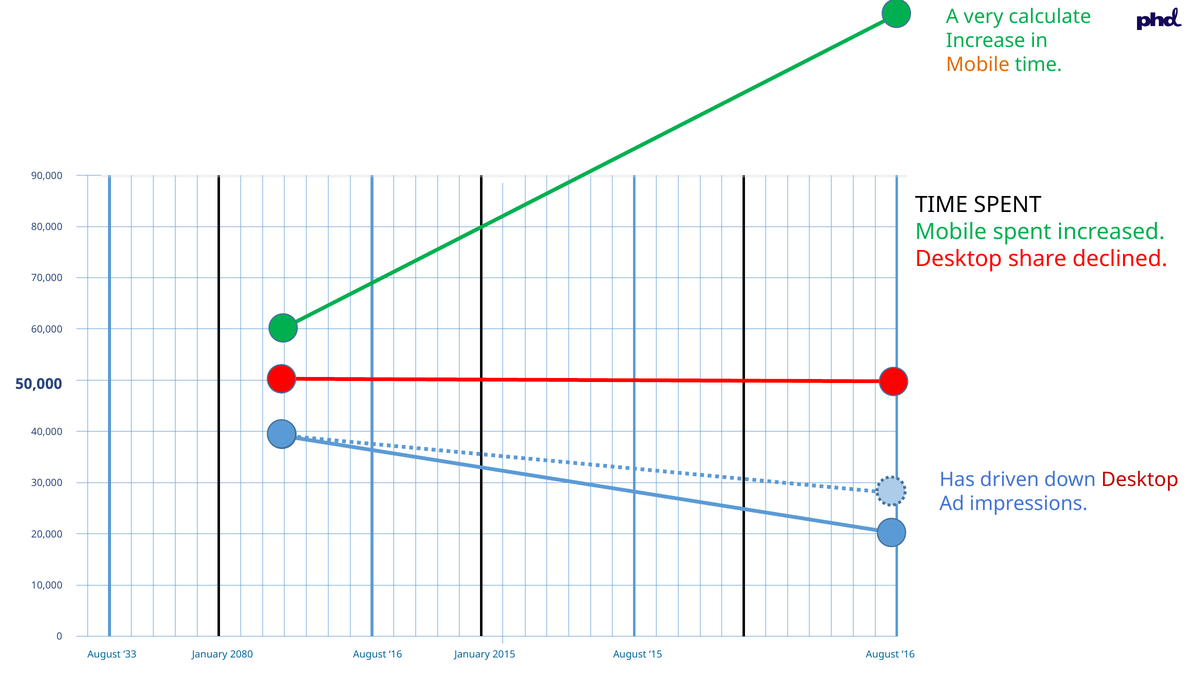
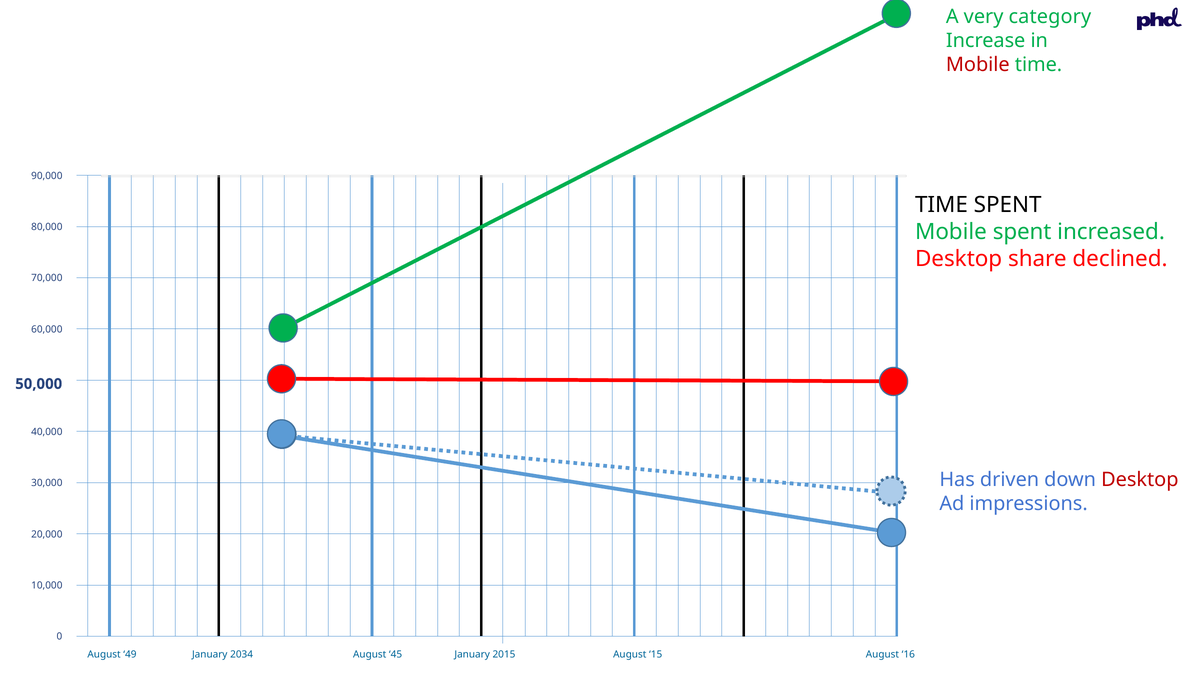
calculate: calculate -> category (1050, 17)
Mobile colour: orange -> red (978, 65)
33: 33 -> 49 (130, 655)
2080: 2080 -> 2034 (242, 655)
16: 16 -> 45 (396, 655)
